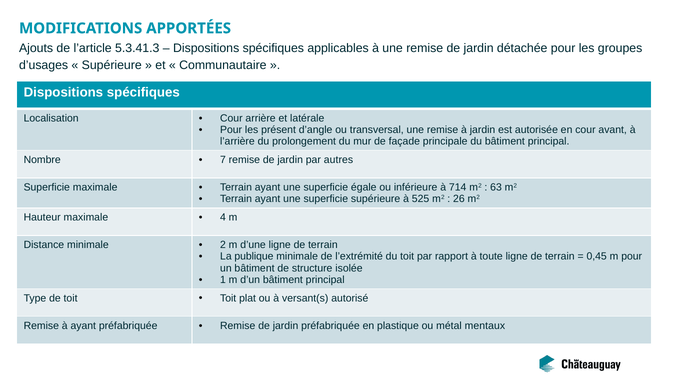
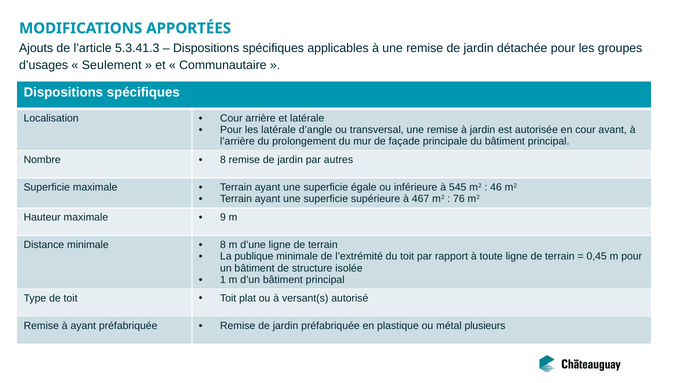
Supérieure: Supérieure -> Seulement (112, 65)
les présent: présent -> latérale (279, 130)
7: 7 -> 8 (223, 160)
714: 714 -> 545 (458, 187)
63: 63 -> 46 (496, 187)
525: 525 -> 467 (421, 199)
26: 26 -> 76 (459, 199)
4: 4 -> 9 (223, 217)
2: 2 -> 8 (223, 245)
mentaux: mentaux -> plusieurs (485, 326)
